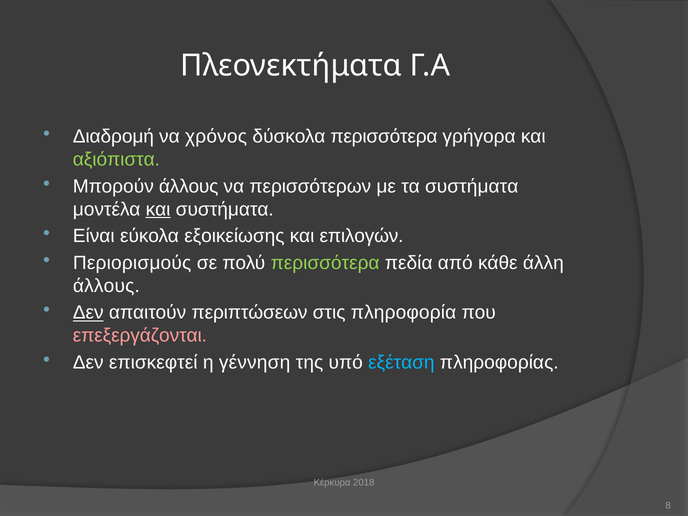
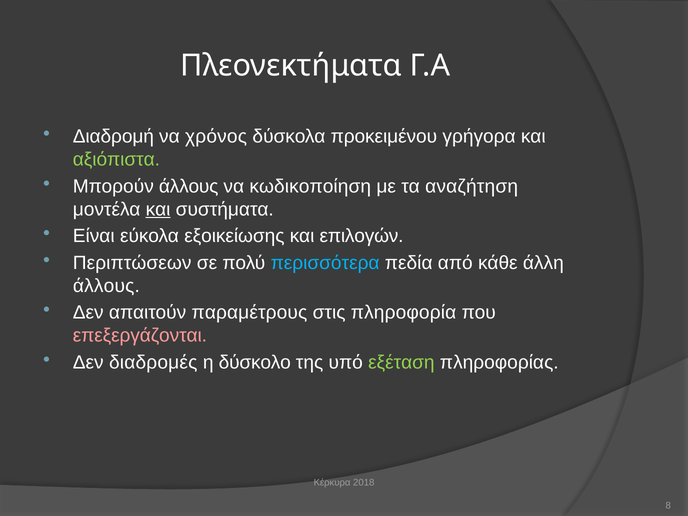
δύσκολα περισσότερα: περισσότερα -> προκειμένου (384, 137)
περισσότερων: περισσότερων -> κωδικοποίηση (310, 186)
τα συστήματα: συστήματα -> αναζήτηση (472, 186)
Περιορισμούς: Περιορισμούς -> Περιπτώσεων (132, 263)
περισσότερα colour: light green -> light blue (325, 263)
Δεν underline: present -> none (88, 313)
περιπτώσεων: περιπτώσεων -> παραμέτρους (249, 313)
επισκεφτεί: επισκεφτεί -> διαδρομές (153, 362)
γέννηση: γέννηση -> δύσκολο (255, 362)
εξέταση colour: light blue -> light green (401, 362)
